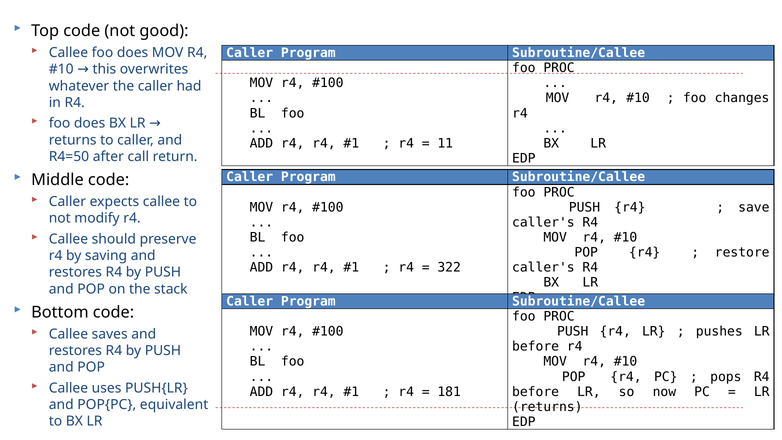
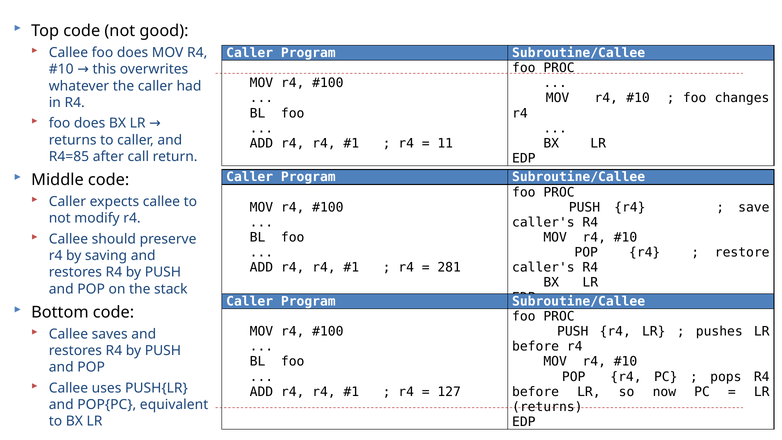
R4=50: R4=50 -> R4=85 (69, 157)
322: 322 -> 281 (449, 267)
181: 181 -> 127 (449, 392)
